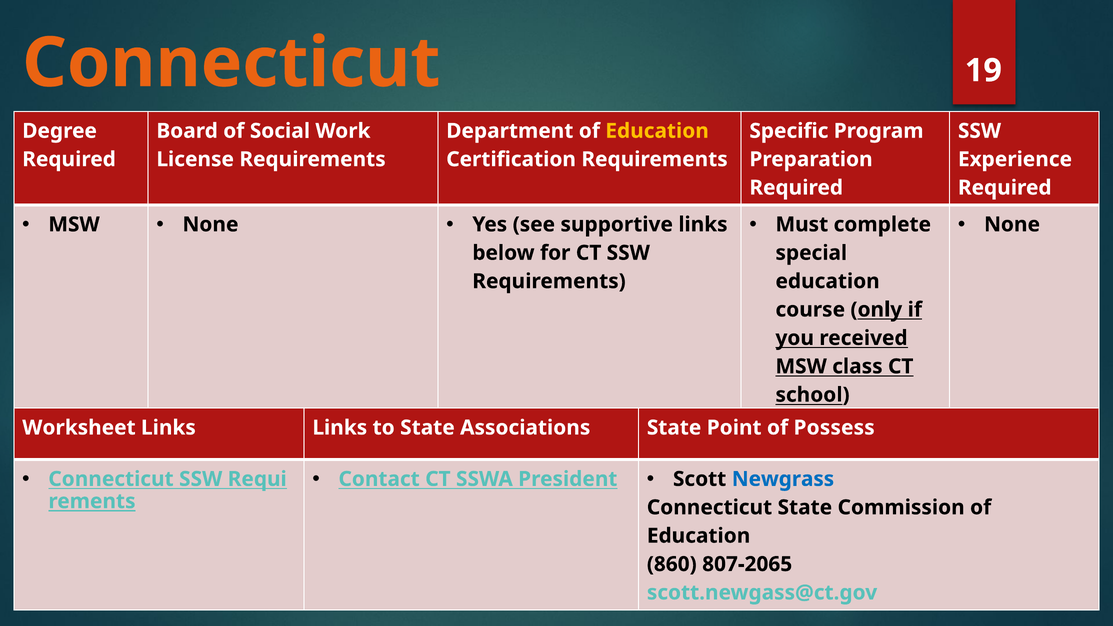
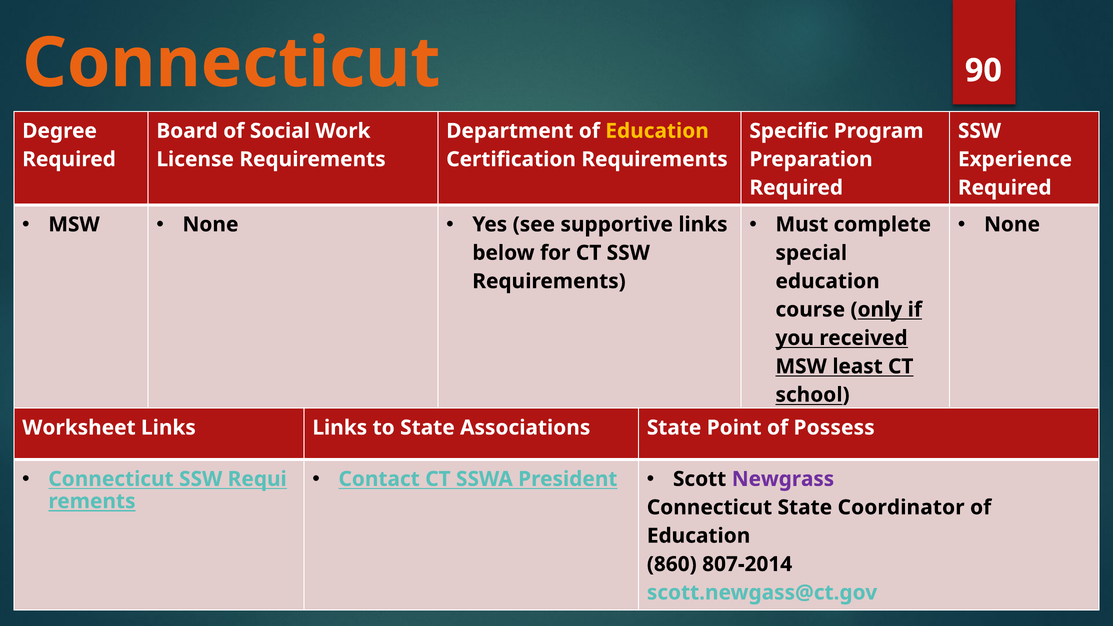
19: 19 -> 90 (983, 70)
class: class -> least (857, 366)
Newgrass colour: blue -> purple (783, 479)
Commission: Commission -> Coordinator (901, 507)
807-2065: 807-2065 -> 807-2014 (747, 564)
